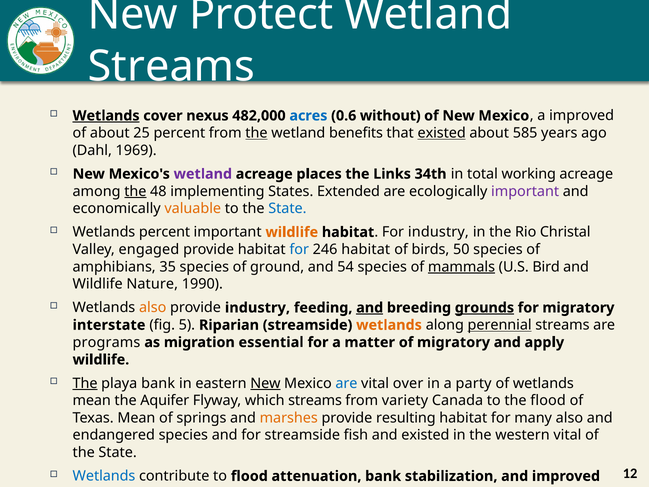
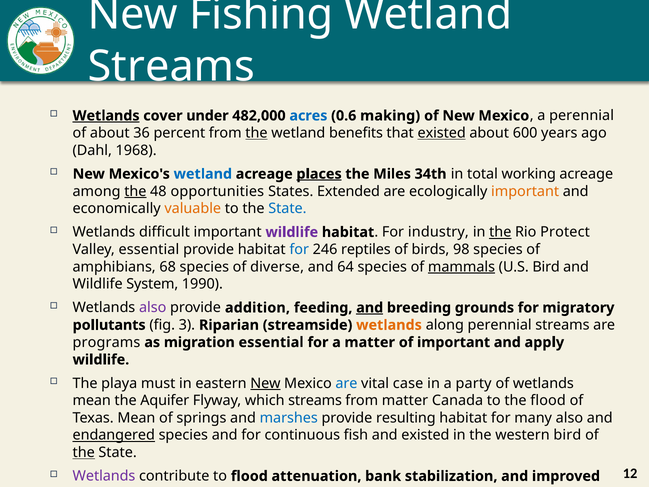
New Protect: Protect -> Fishing (261, 15)
nexus: nexus -> under (207, 116)
without: without -> making (390, 116)
a improved: improved -> perennial (582, 116)
25: 25 -> 36 (142, 133)
585: 585 -> 600 (525, 133)
1969: 1969 -> 1968 (136, 150)
wetland colour: purple -> blue (203, 174)
places underline: none -> present (319, 174)
Links: Links -> Miles (392, 174)
48 implementing: implementing -> opportunities (217, 191)
important colour: purple -> orange (525, 191)
Wetlands percent: percent -> difficult (164, 232)
wildlife colour: orange -> purple (292, 232)
the underline: none -> present (500, 232)
Christal: Christal -> Protect (565, 232)
Valley engaged: engaged -> essential (149, 249)
246 habitat: habitat -> reptiles (366, 249)
50: 50 -> 98 (461, 249)
35: 35 -> 68 (168, 267)
of ground: ground -> diverse (277, 267)
54: 54 -> 64 (346, 267)
Wildlife Nature: Nature -> System (152, 284)
also colour: orange -> purple (153, 308)
provide industry: industry -> addition (257, 308)
grounds underline: present -> none (484, 308)
interstate: interstate -> pollutants (109, 325)
5: 5 -> 3 (187, 325)
perennial underline: present -> none (500, 325)
of migratory: migratory -> important (454, 342)
The underline: present -> none (85, 383)
playa bank: bank -> must (158, 383)
over: over -> case (408, 383)
from variety: variety -> matter (405, 400)
marshes colour: orange -> blue (289, 418)
endangered underline: none -> present (114, 435)
for streamside: streamside -> continuous (302, 435)
western vital: vital -> bird (567, 435)
the underline: none -> present (84, 452)
Wetlands colour: blue -> purple (104, 476)
